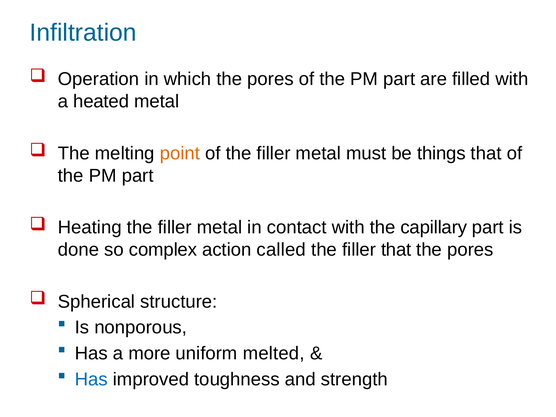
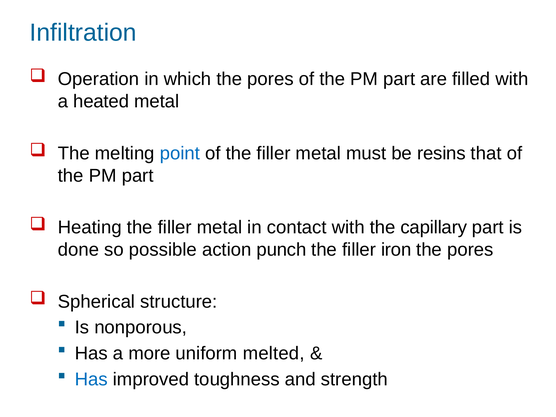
point colour: orange -> blue (180, 153)
things: things -> resins (441, 153)
complex: complex -> possible (163, 250)
called: called -> punch (281, 250)
filler that: that -> iron (396, 250)
